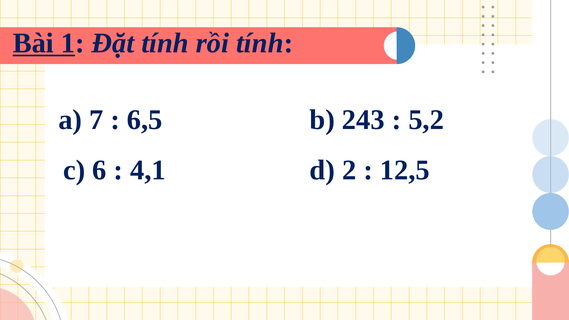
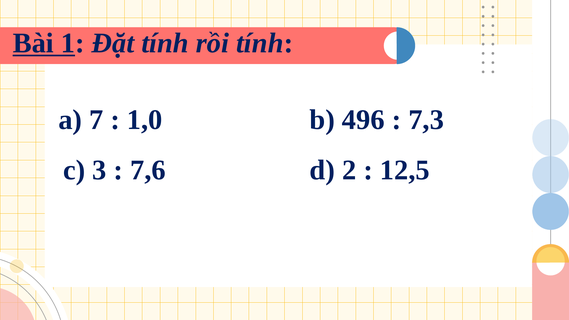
6,5: 6,5 -> 1,0 (145, 120)
243: 243 -> 496 (363, 120)
5,2: 5,2 -> 7,3 (426, 120)
6: 6 -> 3 (99, 170)
4,1: 4,1 -> 7,6 (148, 170)
